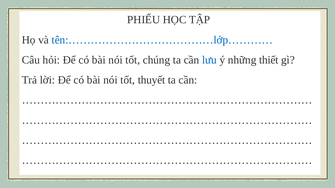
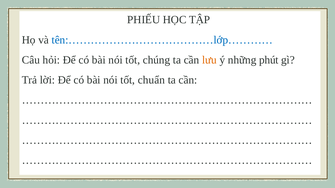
lưu colour: blue -> orange (209, 60)
thiết: thiết -> phút (269, 60)
thuyết: thuyết -> chuẩn (151, 80)
